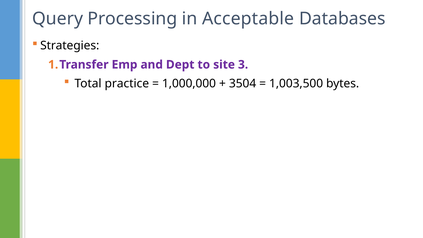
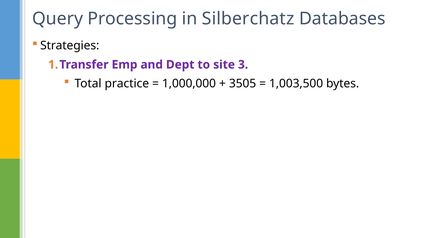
Acceptable: Acceptable -> Silberchatz (248, 19)
3504: 3504 -> 3505 (243, 84)
